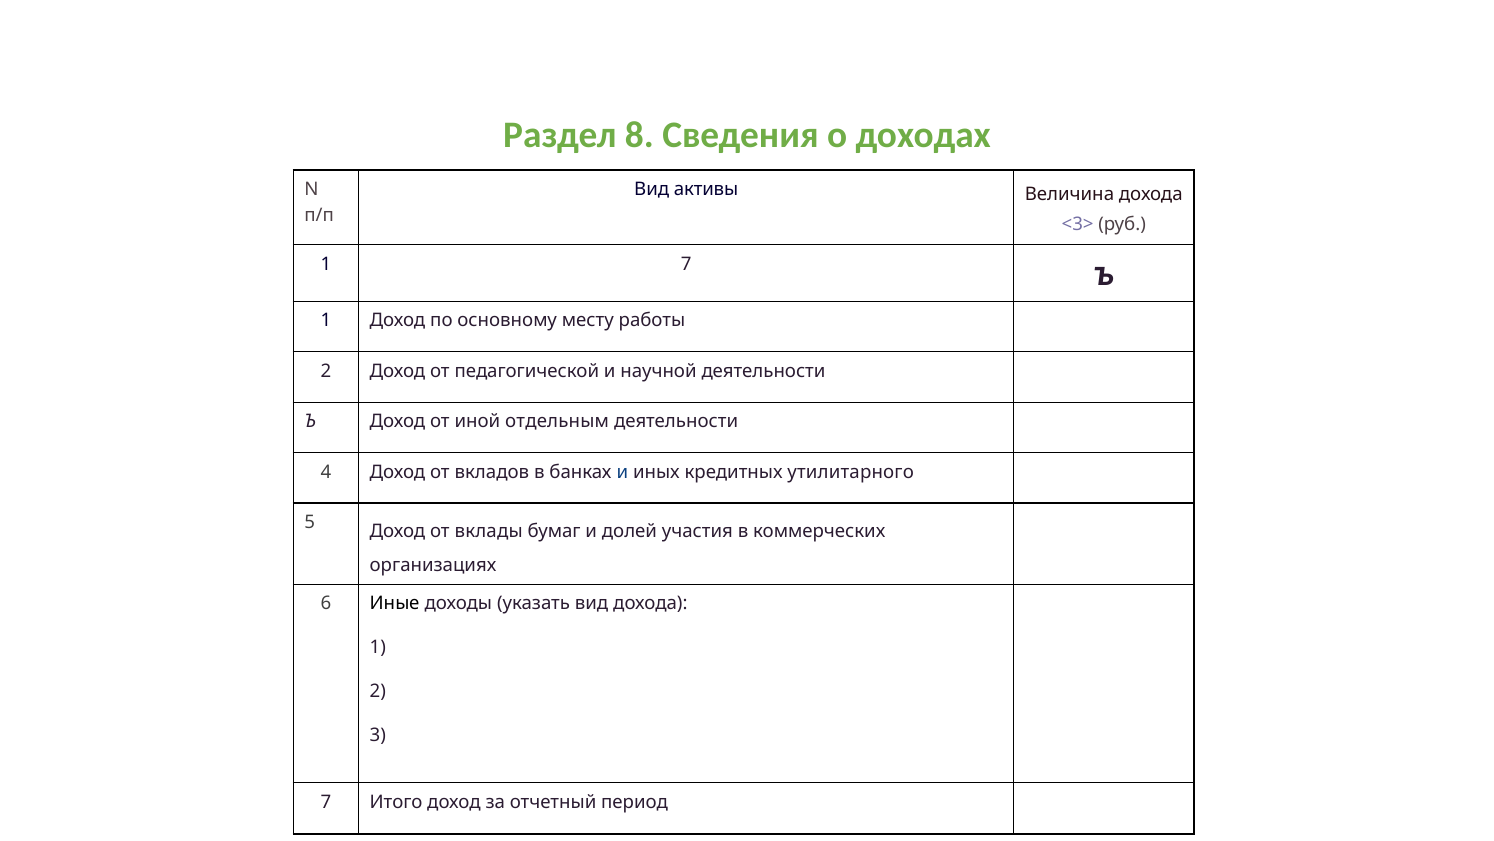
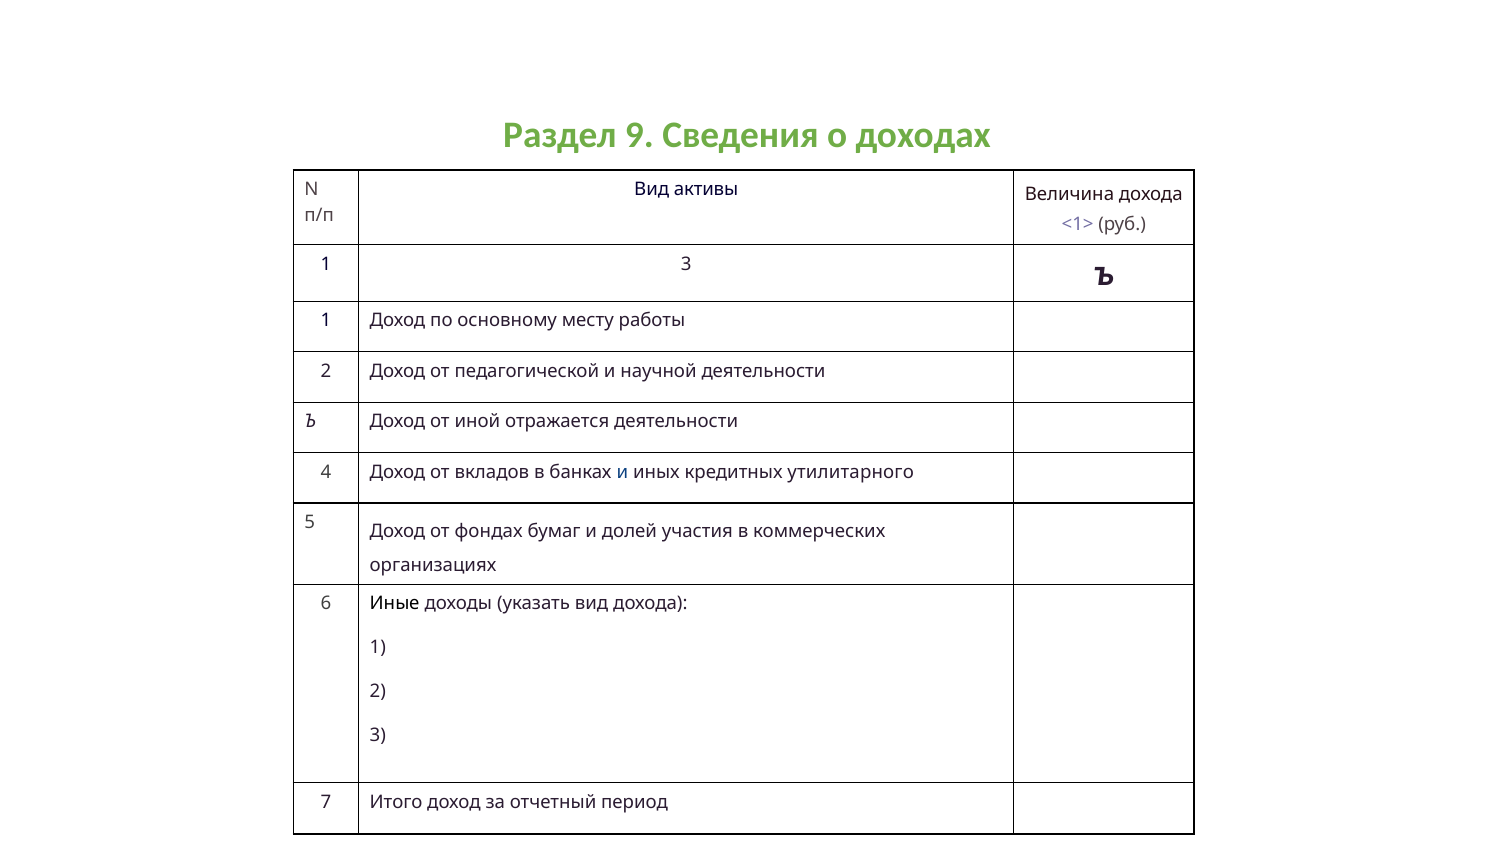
8: 8 -> 9 (639, 136)
<3>: <3> -> <1> (1078, 224)
1 7: 7 -> 3 (686, 264)
отдельным: отдельным -> отражается (557, 421)
вклады: вклады -> фондах (489, 531)
